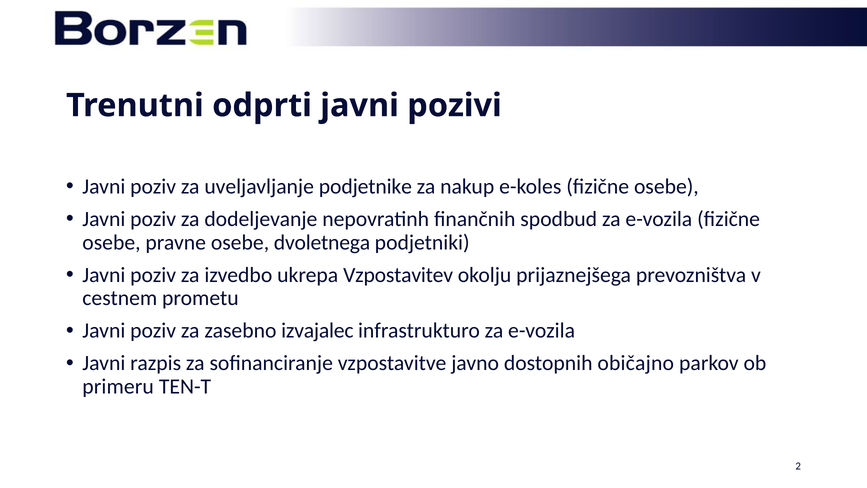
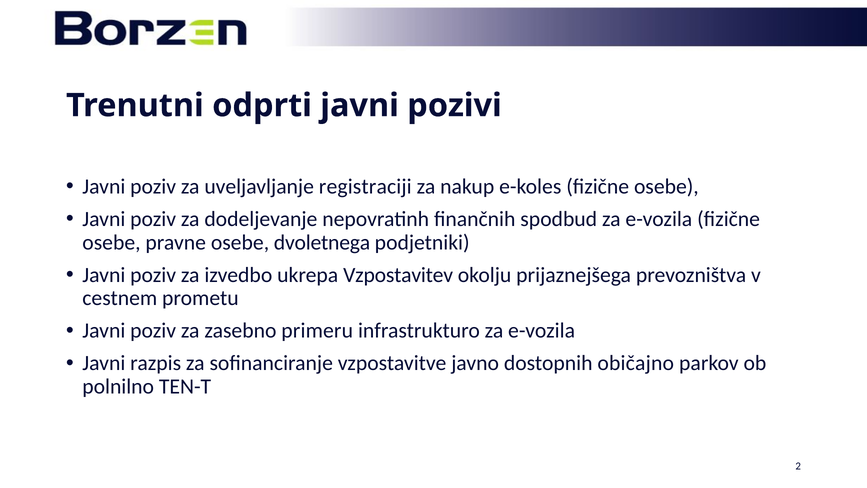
podjetnike: podjetnike -> registraciji (365, 186)
izvajalec: izvajalec -> primeru (317, 331)
primeru: primeru -> polnilno (118, 386)
